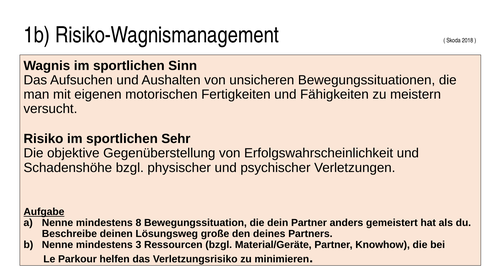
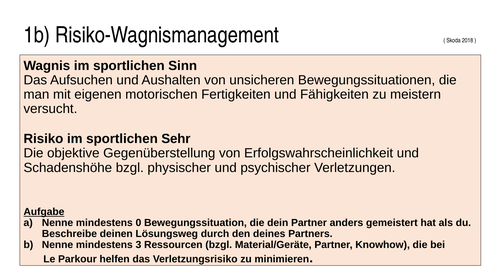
8: 8 -> 0 (138, 223)
große: große -> durch (215, 234)
